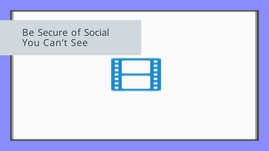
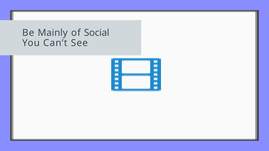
Secure: Secure -> Mainly (53, 33)
